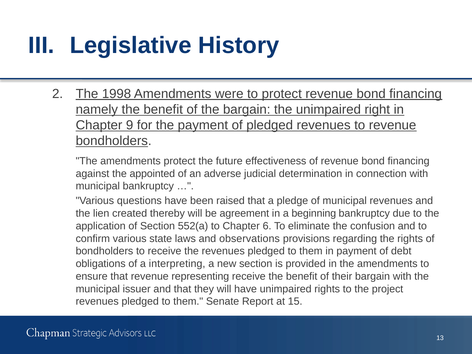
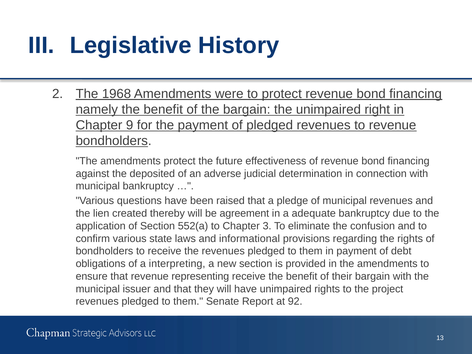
1998: 1998 -> 1968 (117, 94)
appointed: appointed -> deposited (152, 174)
beginning: beginning -> adequate (314, 213)
6: 6 -> 3 (267, 226)
observations: observations -> informational (249, 239)
15: 15 -> 92 (295, 301)
